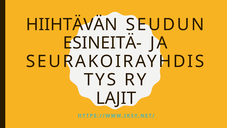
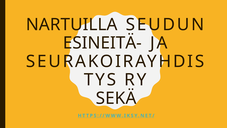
HIIHTÄVÄN: HIIHTÄVÄN -> NARTUILLA (72, 24)
LAJIT: LAJIT -> SEKÄ (116, 98)
